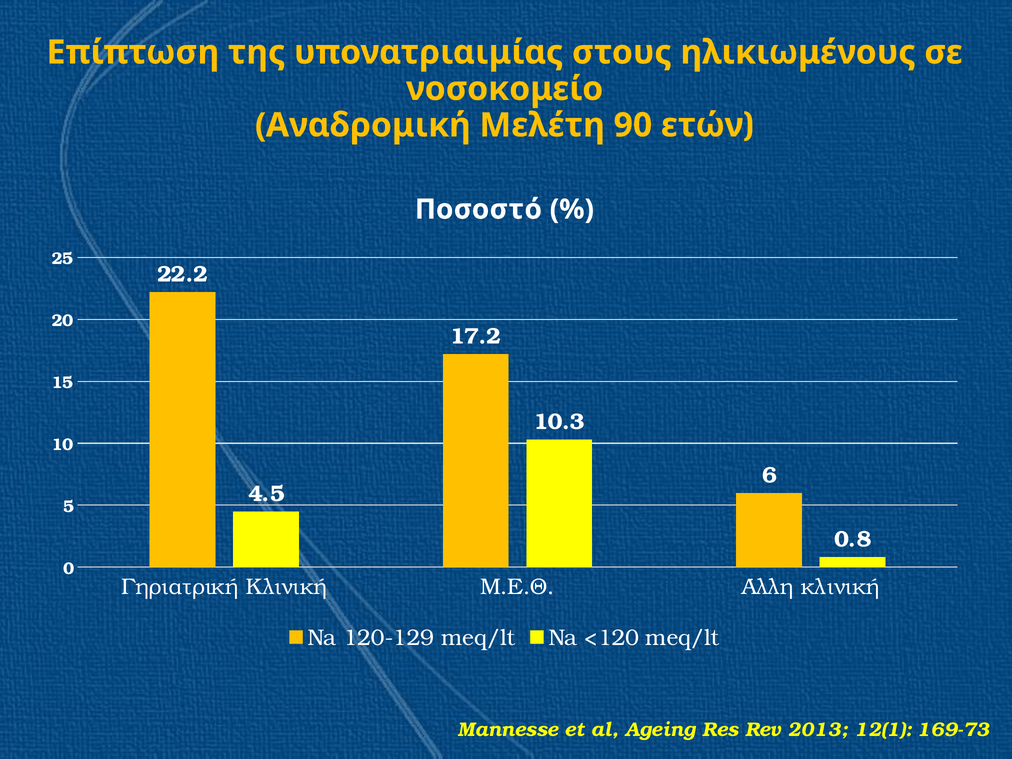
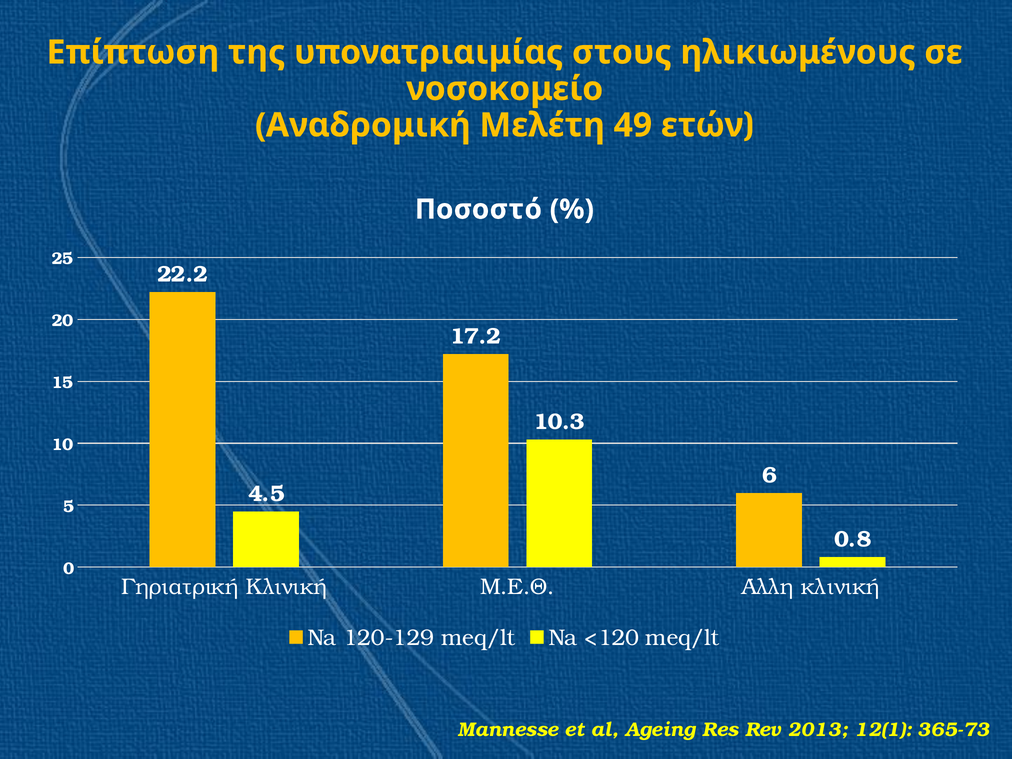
90: 90 -> 49 (633, 125)
169-73: 169-73 -> 365-73 (954, 730)
